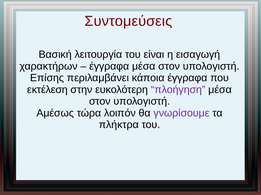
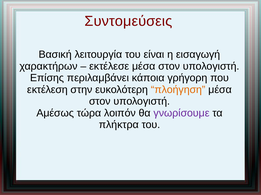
έγγραφα: έγγραφα -> εκτέλεσε (109, 66)
κάποια έγγραφα: έγγραφα -> γρήγορη (187, 78)
πλοήγηση colour: purple -> orange (178, 90)
